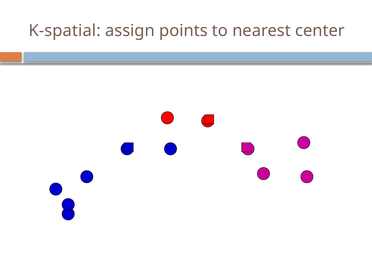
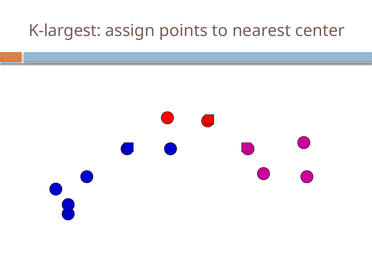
K-spatial: K-spatial -> K-largest (65, 31)
